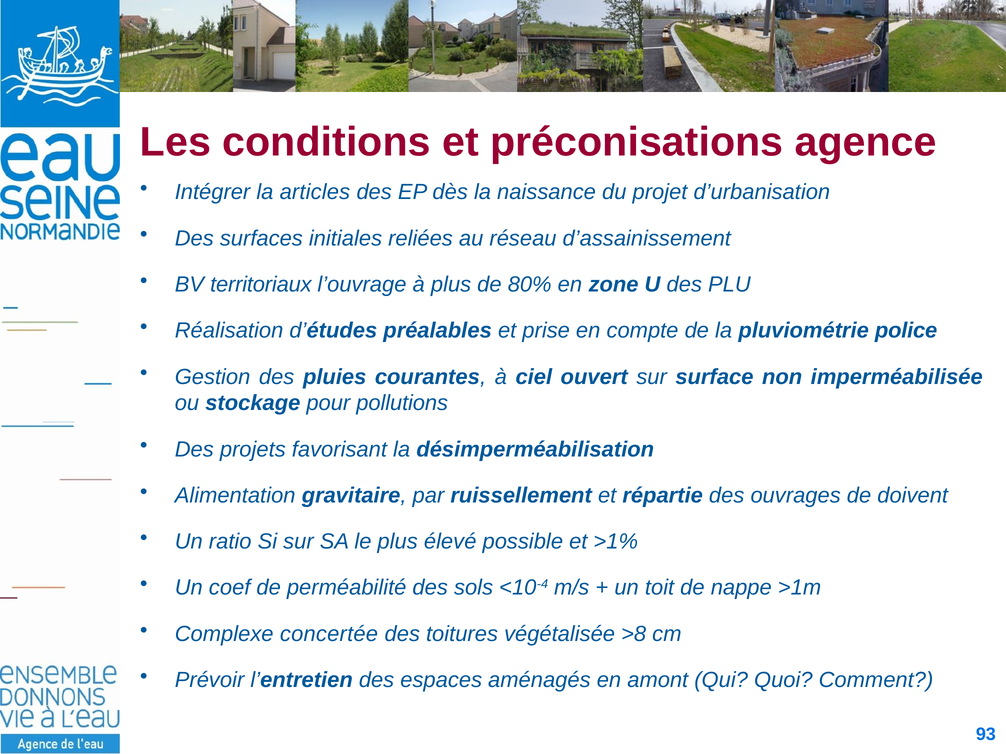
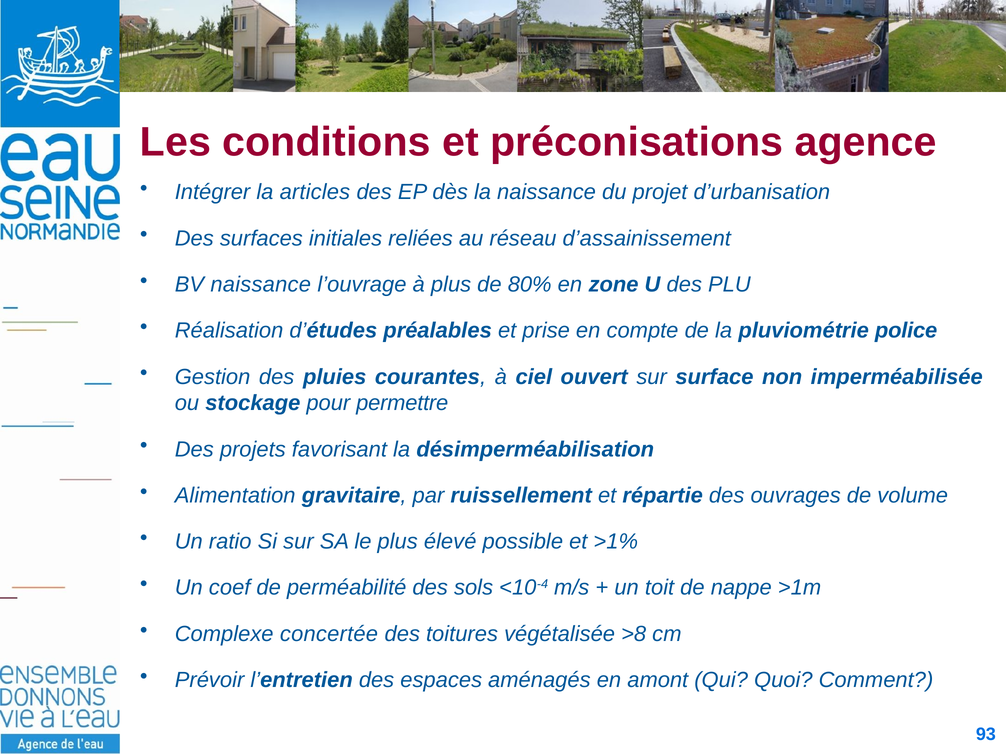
BV territoriaux: territoriaux -> naissance (261, 285)
pollutions: pollutions -> permettre (402, 403)
doivent: doivent -> volume (913, 496)
